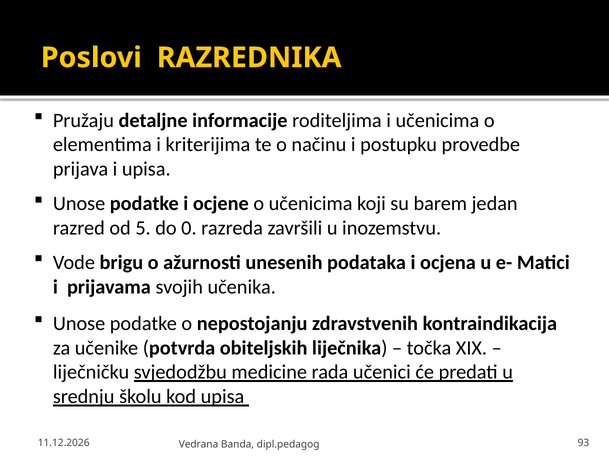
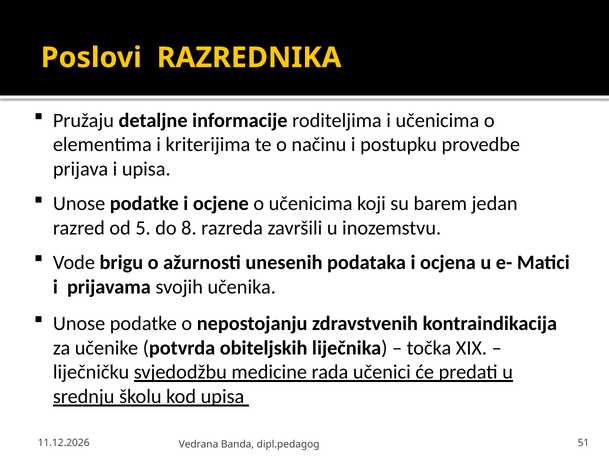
0: 0 -> 8 (189, 228)
93: 93 -> 51 (583, 443)
